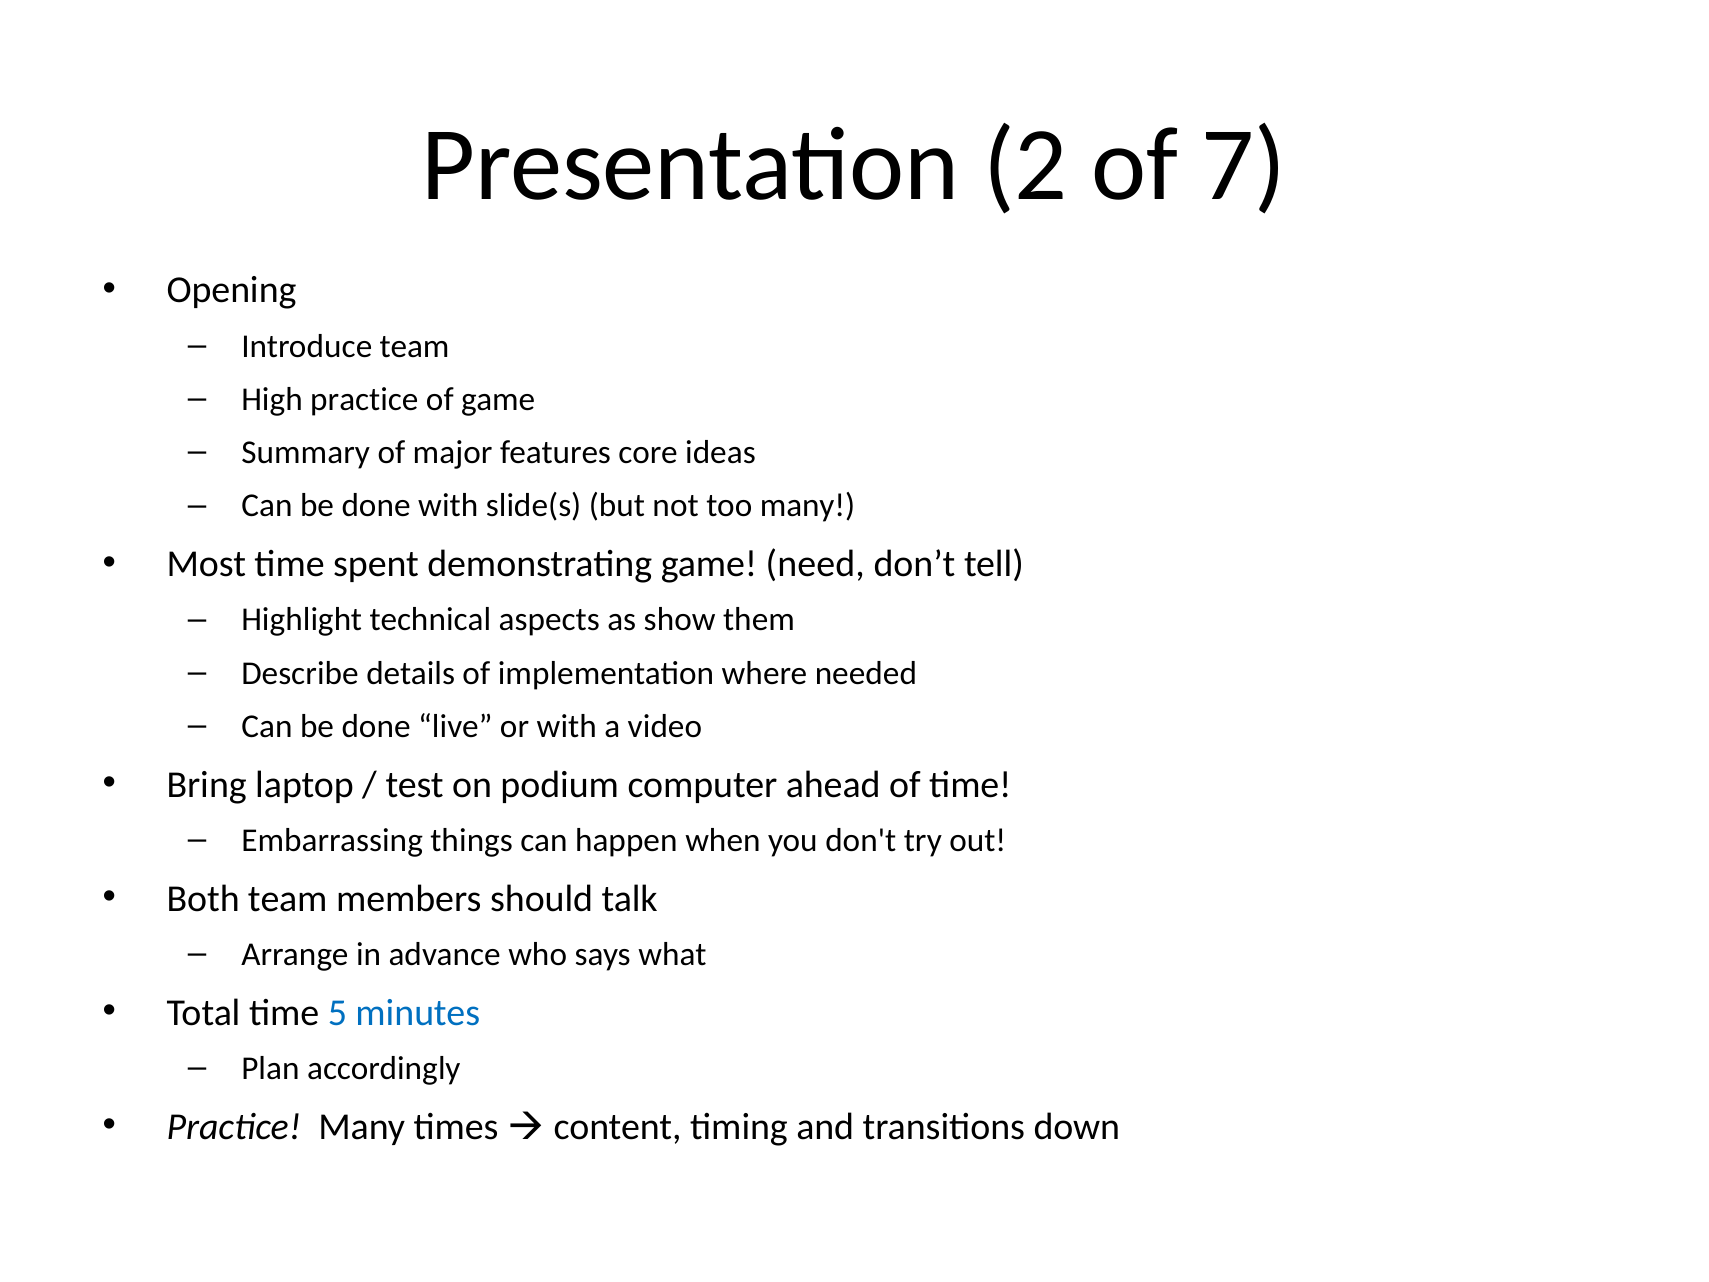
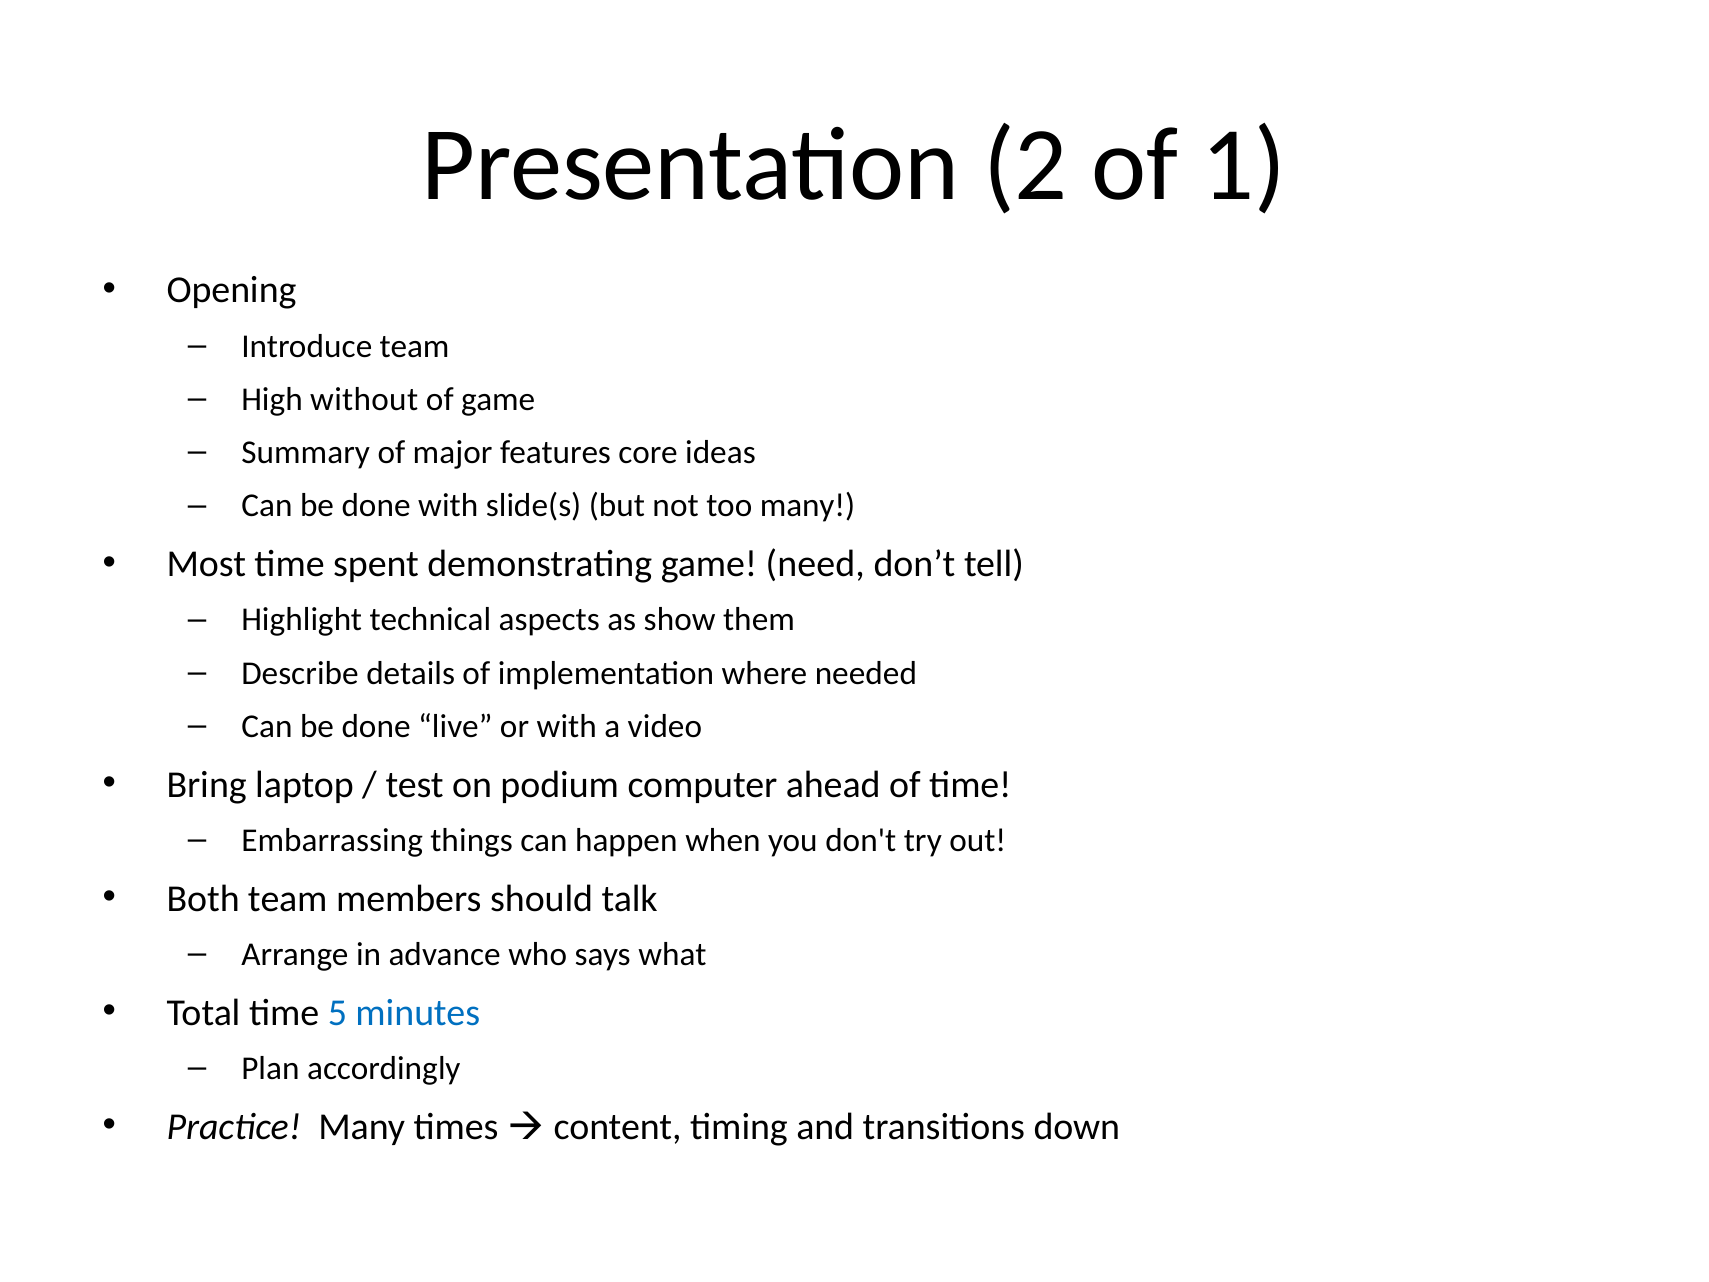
7: 7 -> 1 (1244, 165)
High practice: practice -> without (364, 399)
